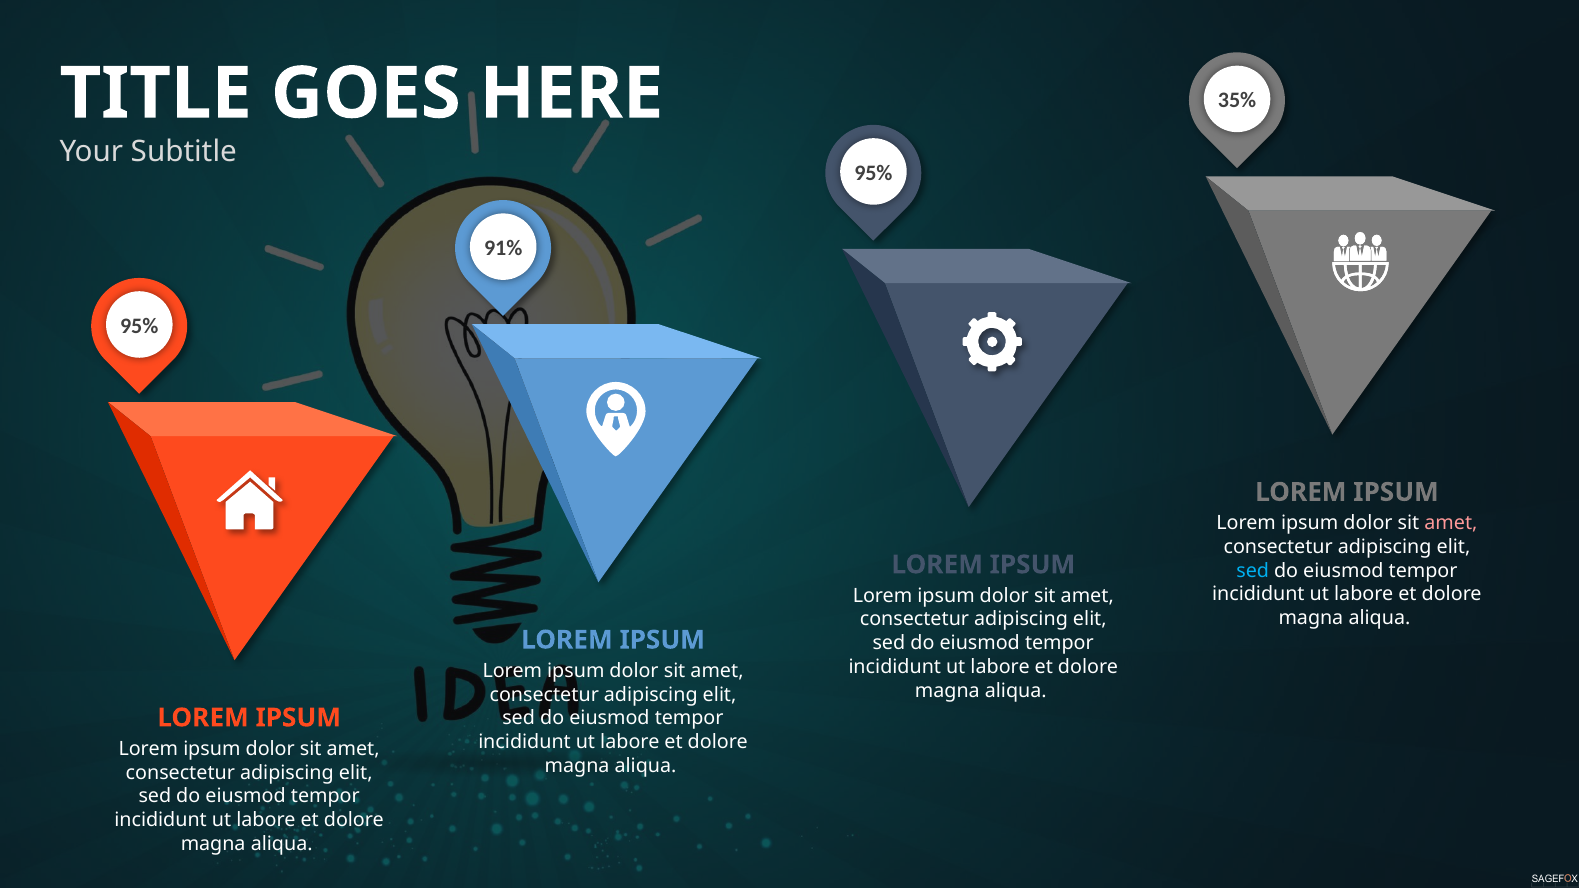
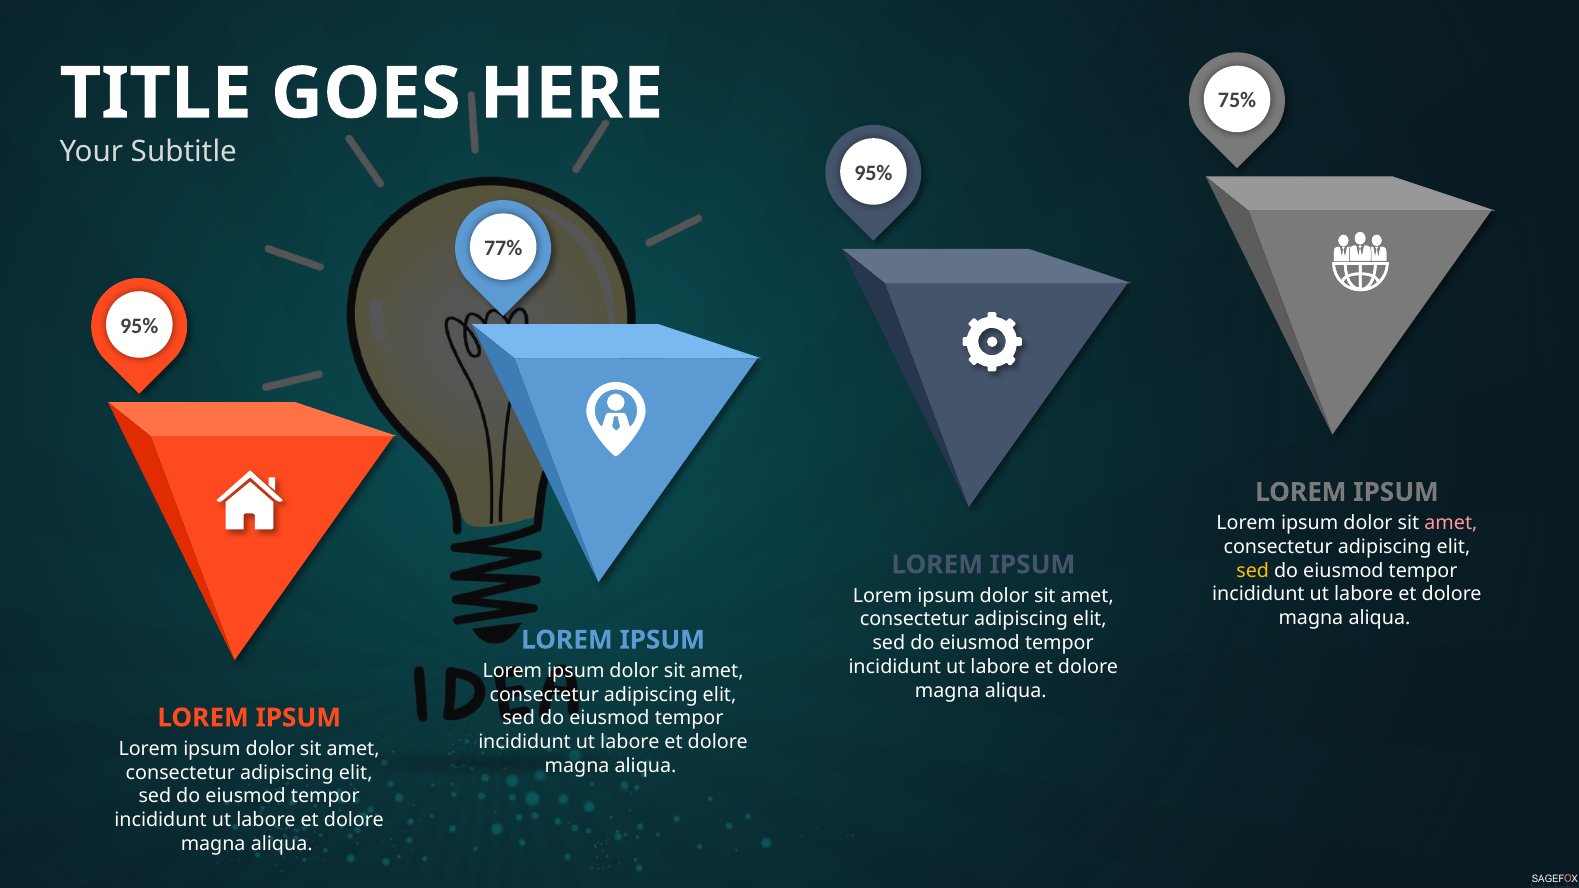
35%: 35% -> 75% (1237, 100)
91%: 91% -> 77% (503, 248)
sed colour: light blue -> yellow (1253, 571)
